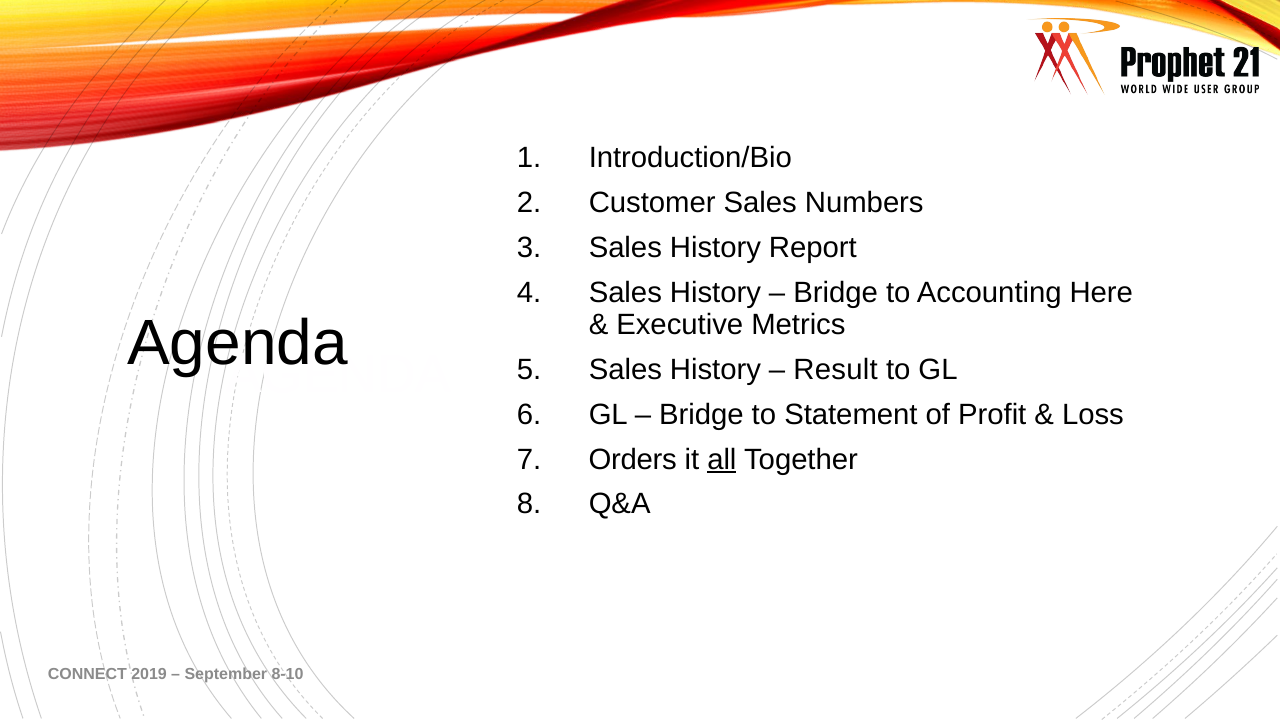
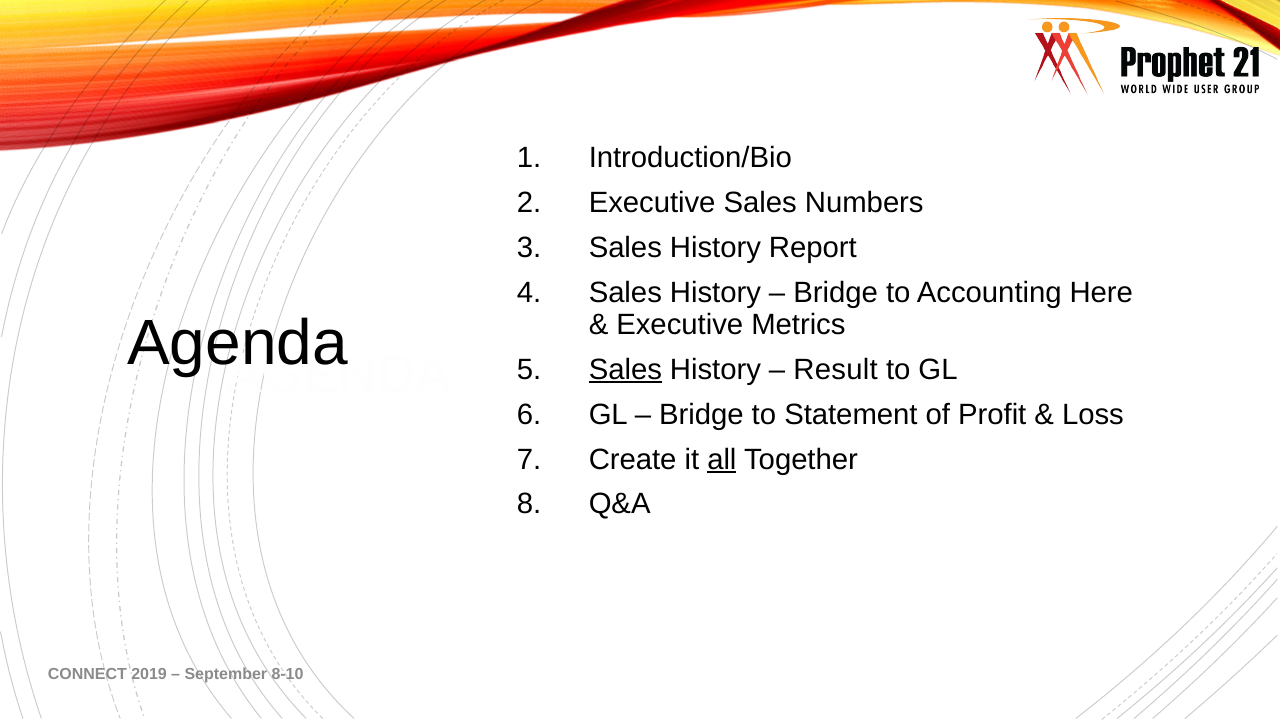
Customer: Customer -> Executive (652, 203)
Sales underline: none -> present (625, 369)
Orders: Orders -> Create (633, 459)
